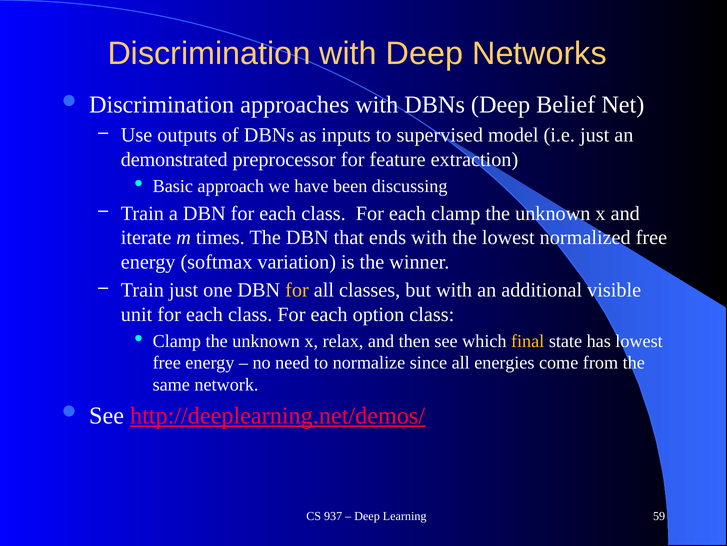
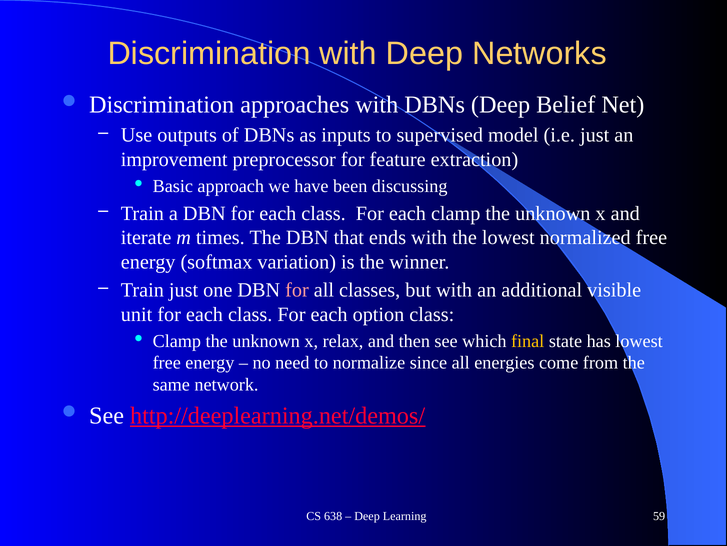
demonstrated: demonstrated -> improvement (174, 159)
for colour: yellow -> pink (297, 290)
937: 937 -> 638 (333, 516)
